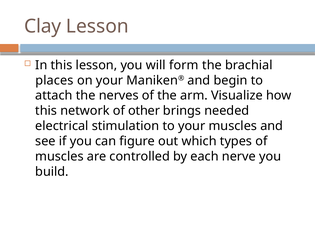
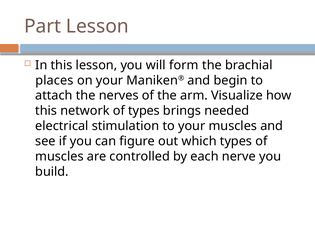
Clay: Clay -> Part (43, 26)
of other: other -> types (144, 111)
